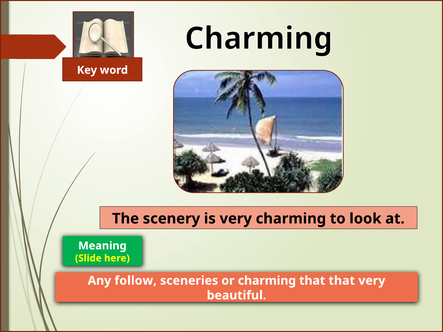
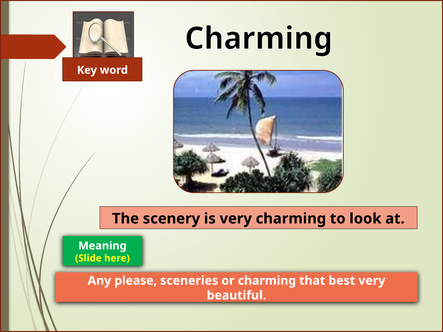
follow: follow -> please (136, 281)
that that: that -> best (342, 281)
